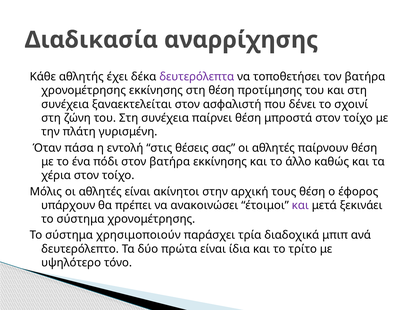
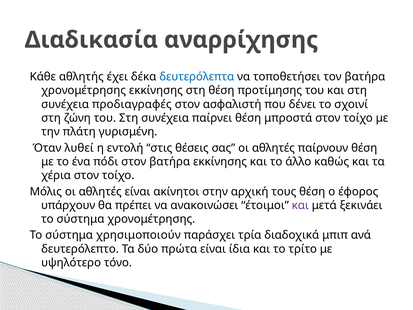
δευτερόλεπτα colour: purple -> blue (197, 77)
ξαναεκτελείται: ξαναεκτελείται -> προδιαγραφές (132, 104)
πάσα: πάσα -> λυθεί (79, 148)
